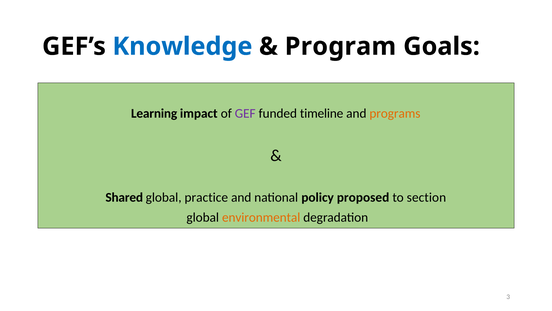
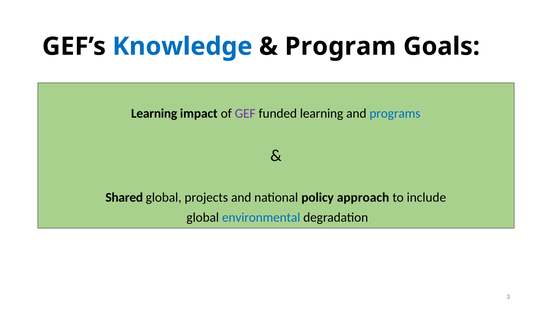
funded timeline: timeline -> learning (322, 113)
programs colour: orange -> blue (395, 113)
practice: practice -> projects (206, 197)
proposed: proposed -> approach (363, 197)
section: section -> include (426, 197)
environmental colour: orange -> blue (261, 217)
